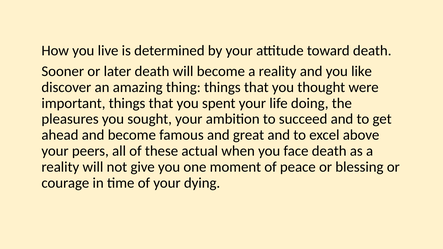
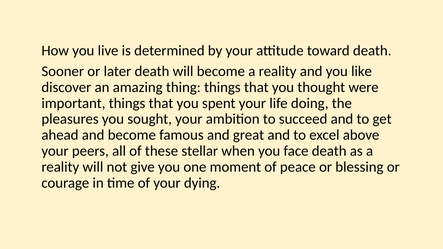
actual: actual -> stellar (200, 151)
